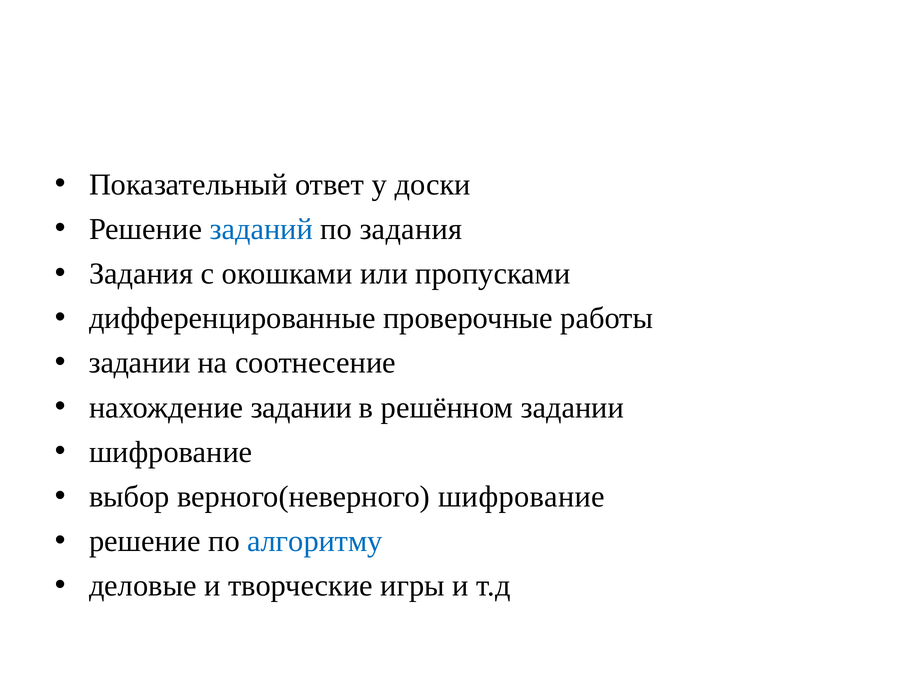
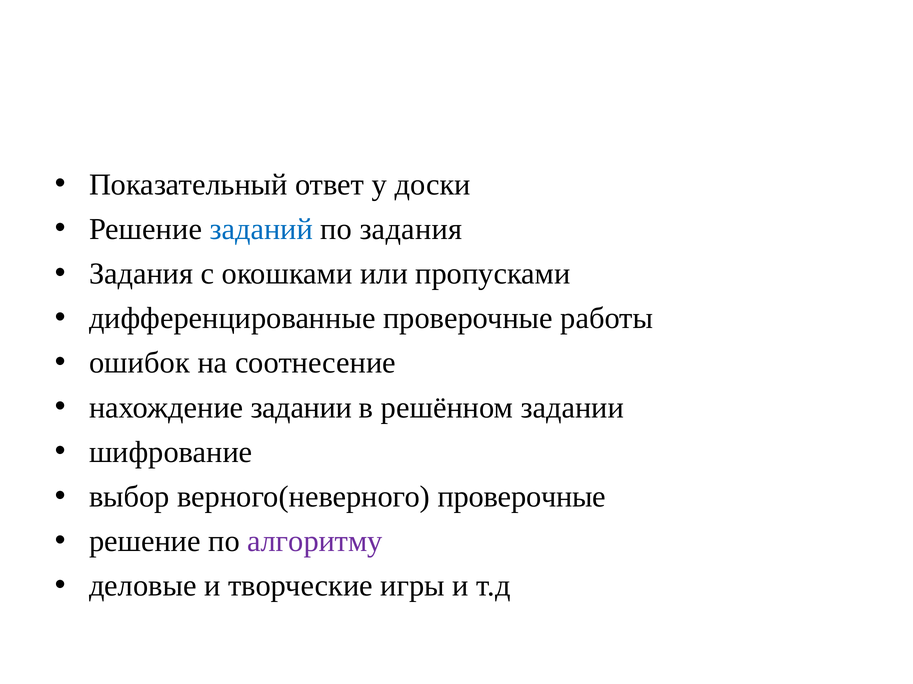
задании: задании -> ошибок (139, 363)
верного(неверного шифрование: шифрование -> проверочные (522, 497)
алгоритму colour: blue -> purple (315, 542)
